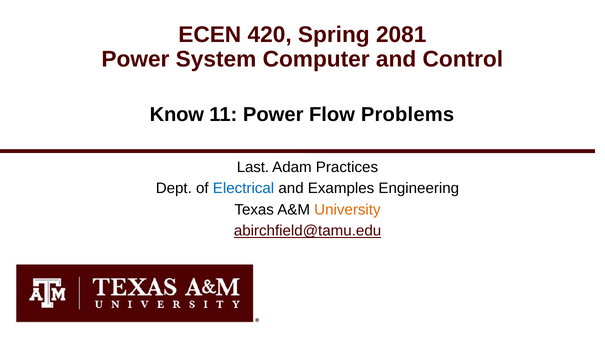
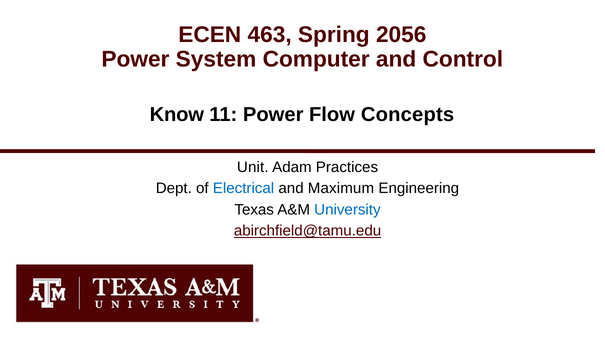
420: 420 -> 463 (270, 35)
2081: 2081 -> 2056 (401, 35)
Problems: Problems -> Concepts (408, 115)
Last: Last -> Unit (253, 167)
Examples: Examples -> Maximum (341, 189)
University colour: orange -> blue (347, 210)
